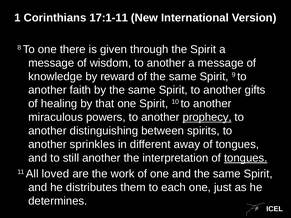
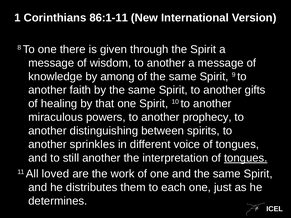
17:1-11: 17:1-11 -> 86:1-11 (109, 18)
reward: reward -> among (118, 77)
prophecy underline: present -> none (207, 117)
away: away -> voice (187, 145)
